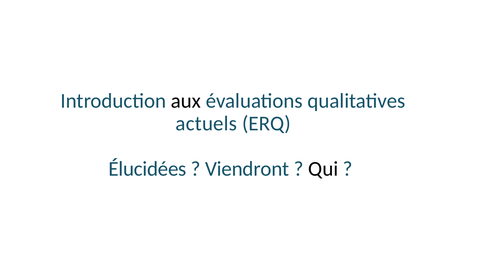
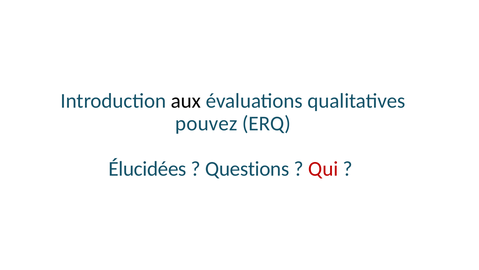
actuels: actuels -> pouvez (206, 123)
Viendront: Viendront -> Questions (247, 169)
Qui colour: black -> red (323, 169)
